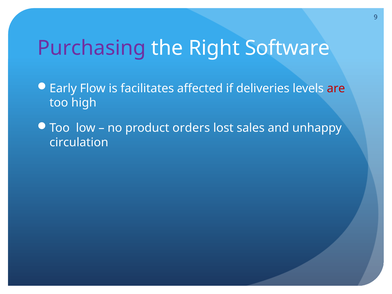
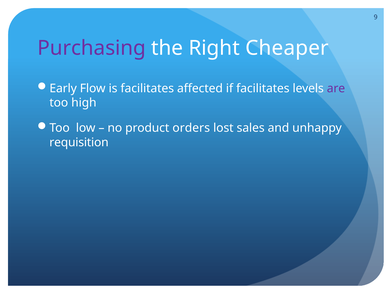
Software: Software -> Cheaper (287, 48)
if deliveries: deliveries -> facilitates (263, 88)
are colour: red -> purple (336, 88)
circulation: circulation -> requisition (79, 142)
